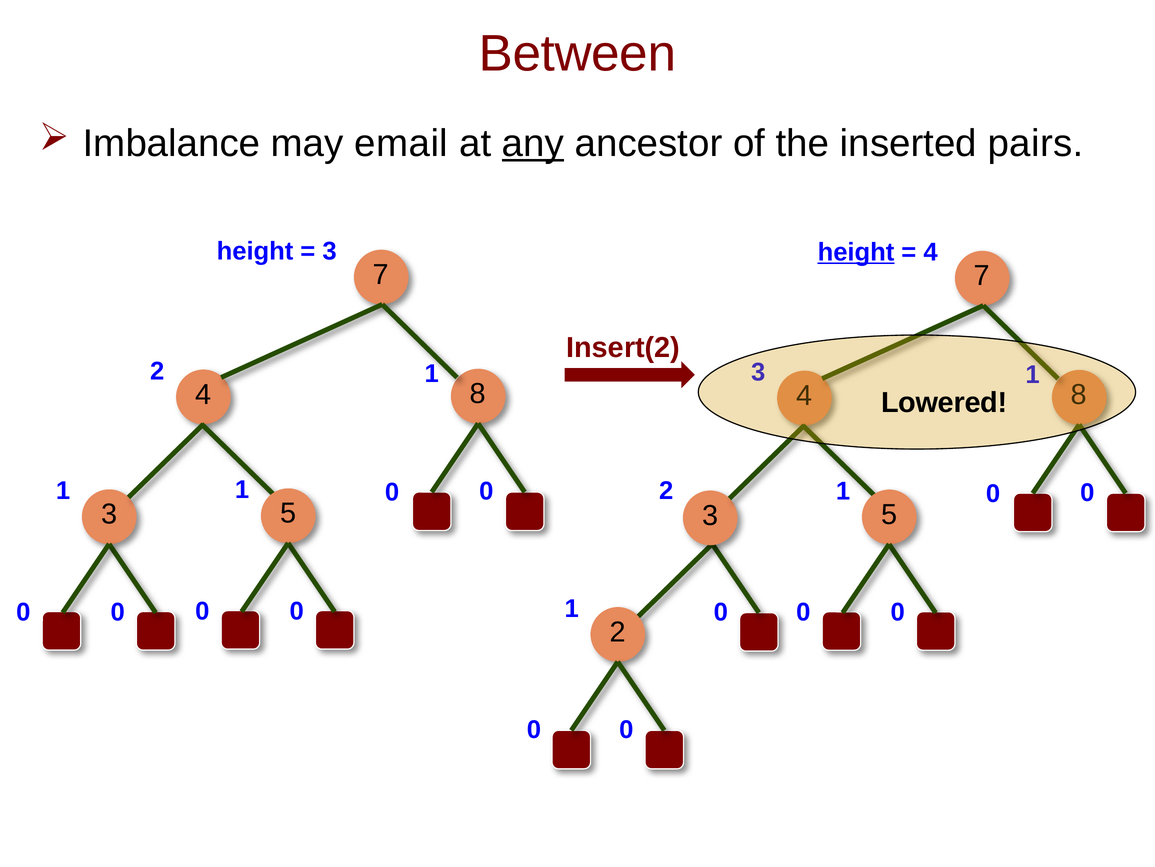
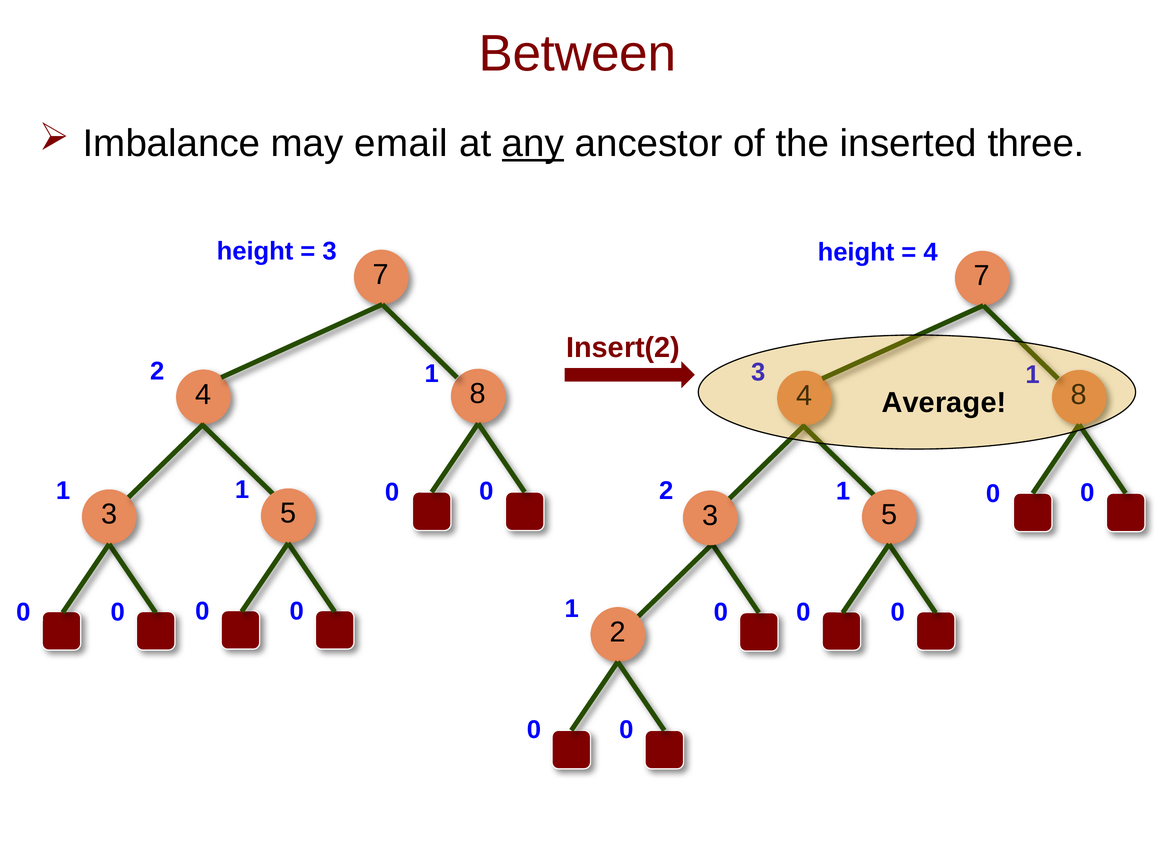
pairs: pairs -> three (1036, 144)
height underline: present -> none (856, 252)
Lowered: Lowered -> Average (944, 402)
